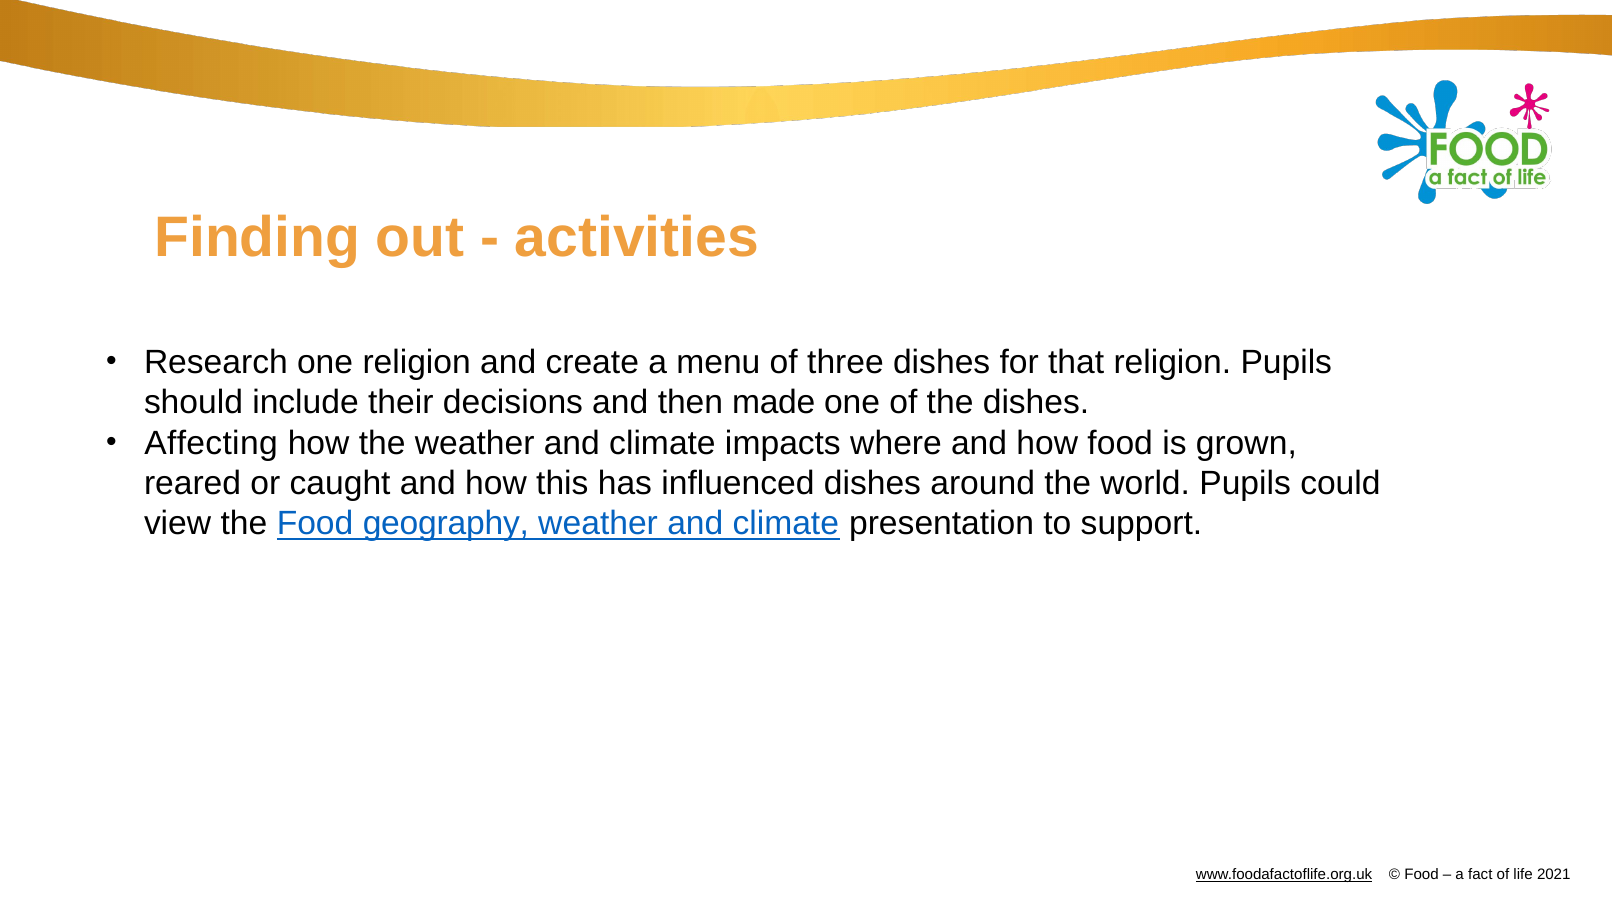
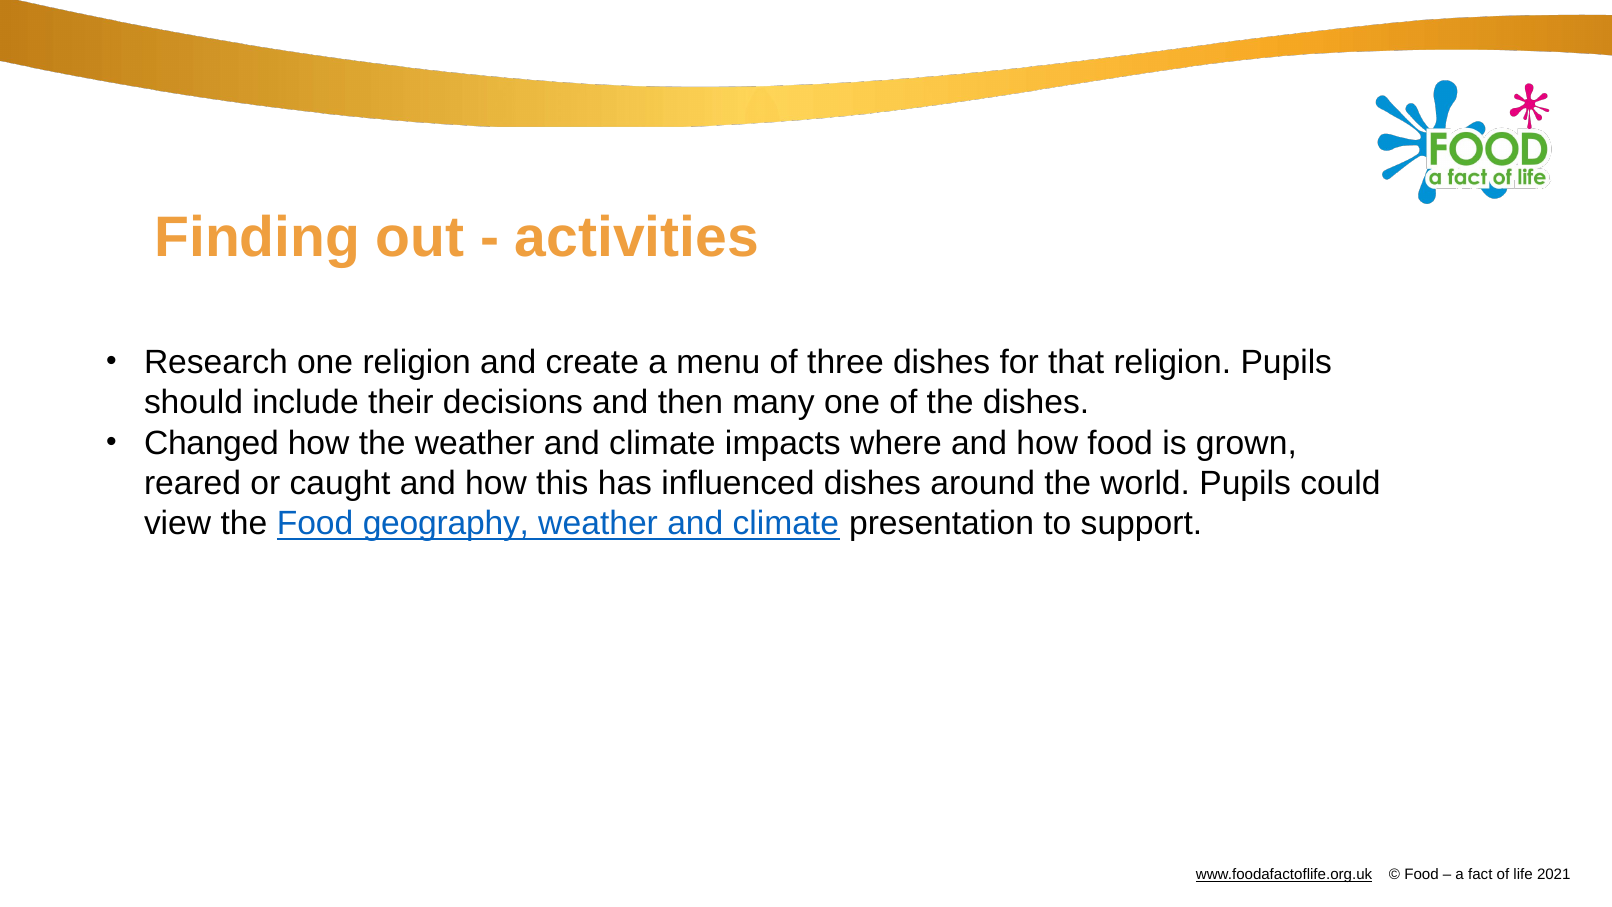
made: made -> many (773, 403)
Affecting: Affecting -> Changed (211, 443)
